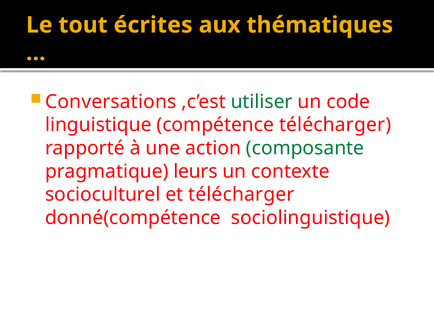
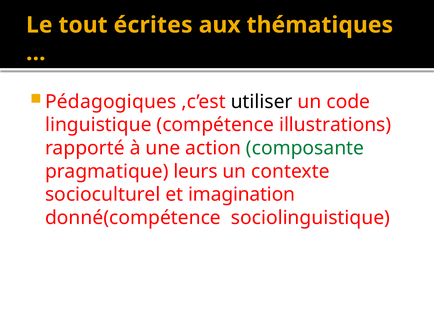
Conversations: Conversations -> Pédagogiques (111, 102)
utiliser colour: green -> black (262, 102)
compétence télécharger: télécharger -> illustrations (335, 125)
et télécharger: télécharger -> imagination (242, 194)
